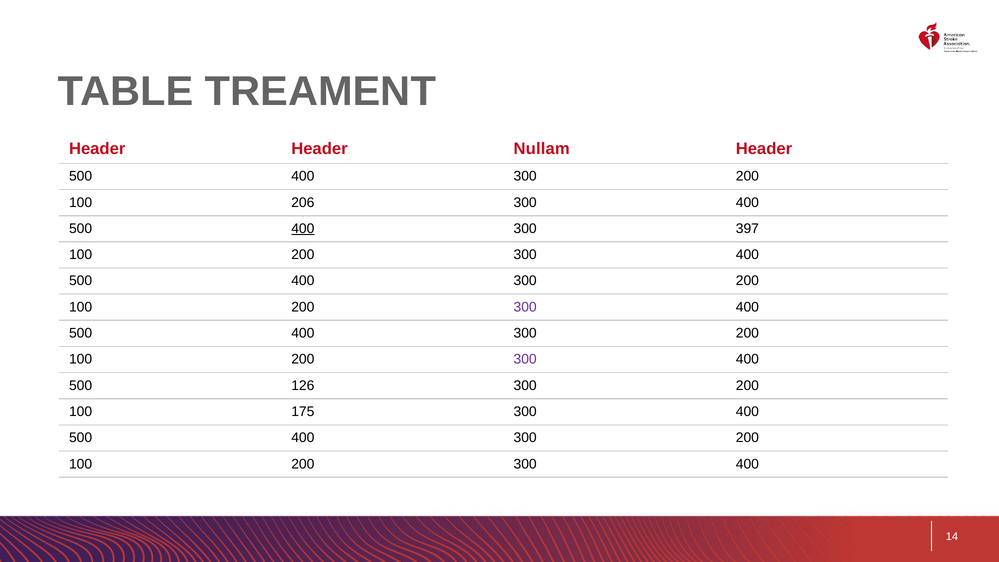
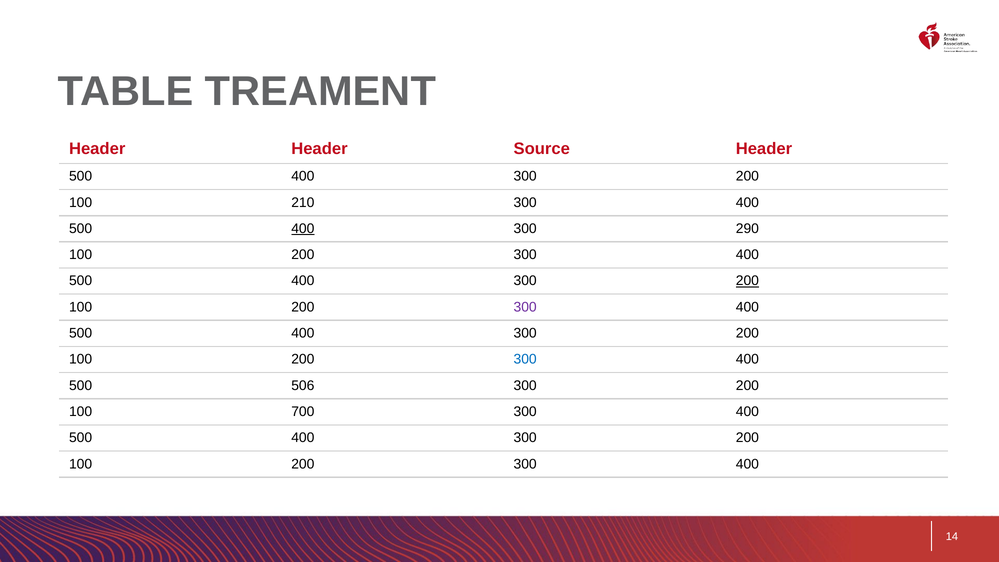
Nullam: Nullam -> Source (542, 149)
206: 206 -> 210 (303, 202)
397: 397 -> 290 (747, 229)
200 underline: none -> present (747, 281)
300 colour: purple -> blue (525, 359)
126: 126 -> 506 (303, 386)
175: 175 -> 700 (303, 412)
